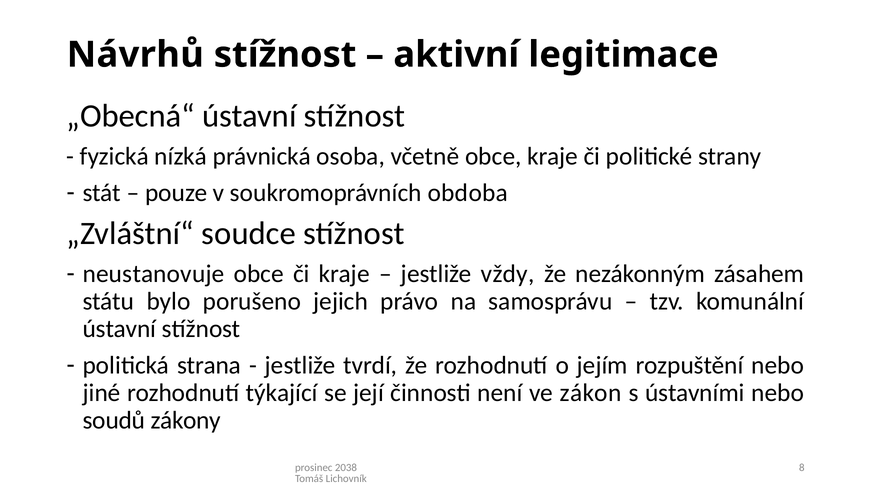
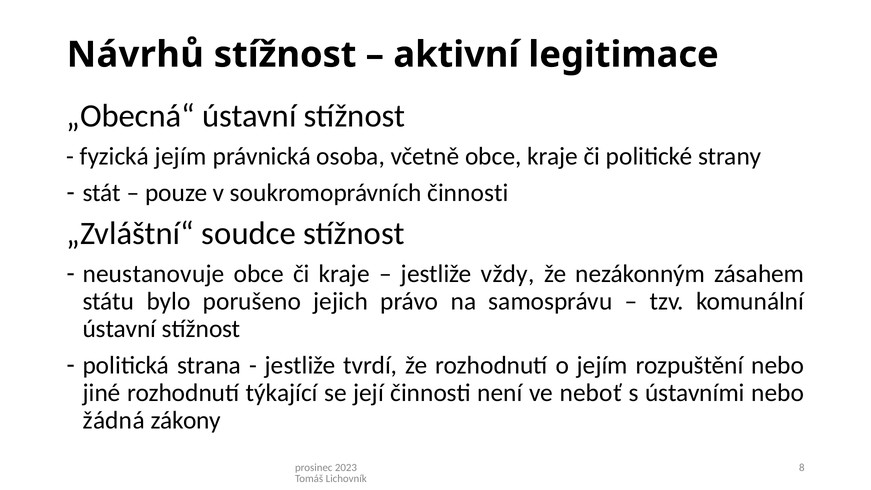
fyzická nízká: nízká -> jejím (181, 156)
soukromoprávních obdoba: obdoba -> činnosti (468, 193)
zákon: zákon -> neboť (591, 393)
soudů: soudů -> žádná (114, 420)
2038: 2038 -> 2023 (346, 468)
